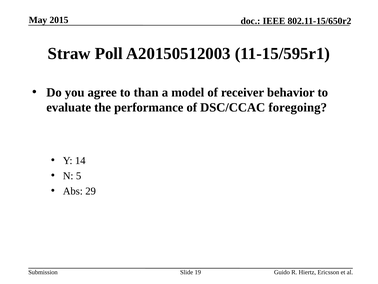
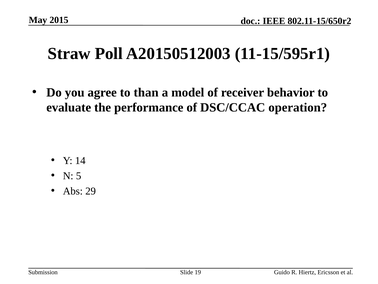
foregoing: foregoing -> operation (298, 107)
